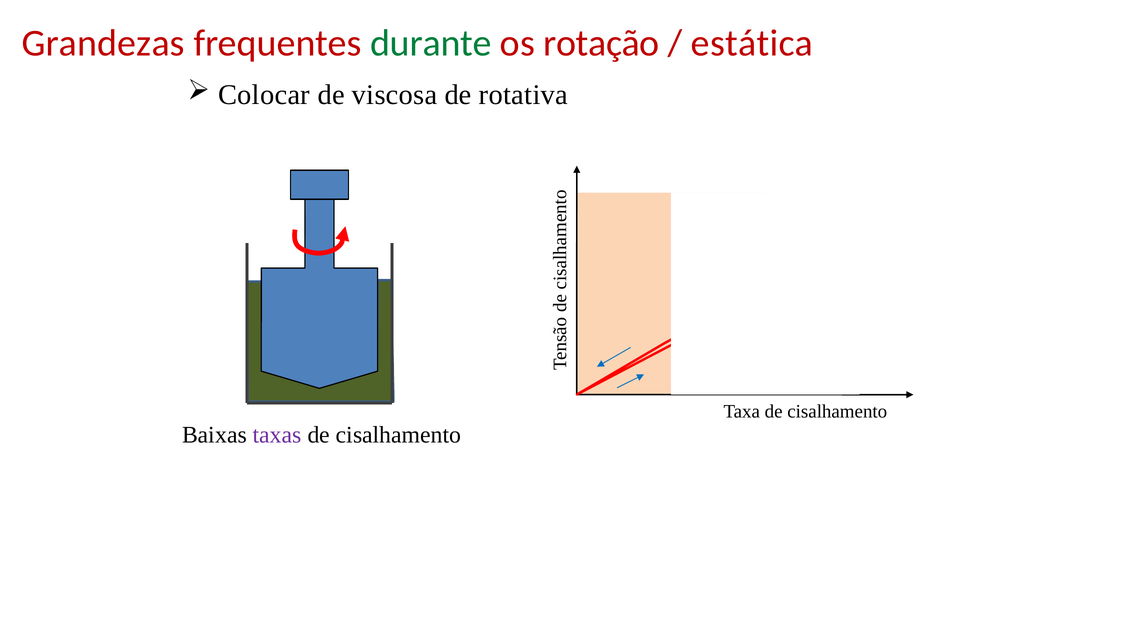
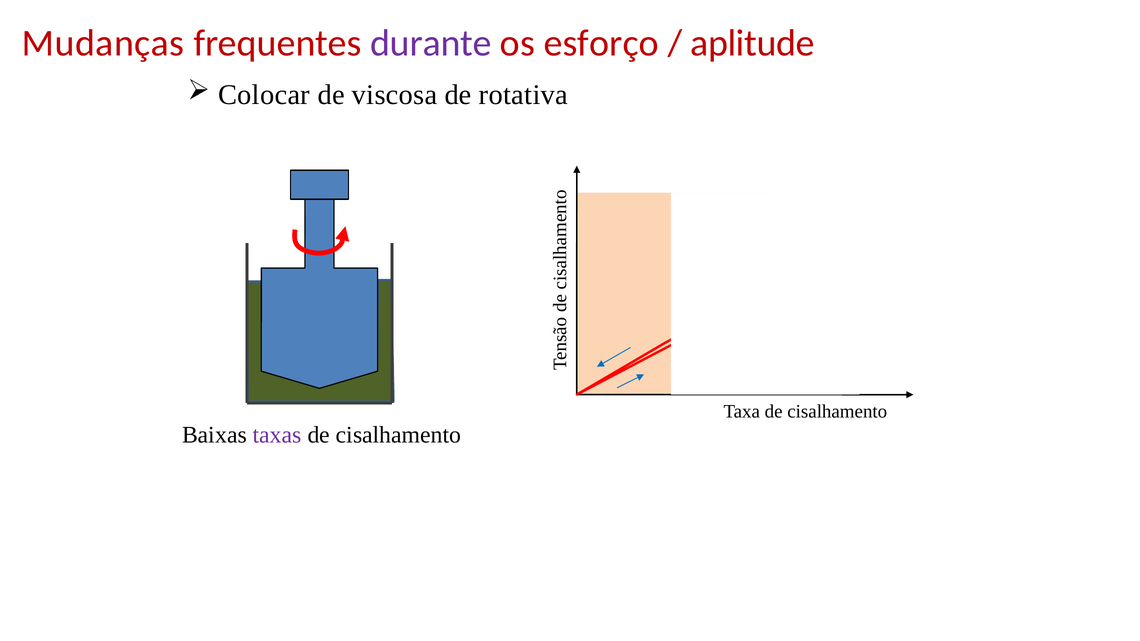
Grandezas: Grandezas -> Mudanças (103, 43)
durante colour: green -> purple (431, 43)
rotação: rotação -> esforço (601, 43)
estática: estática -> aplitude (752, 43)
